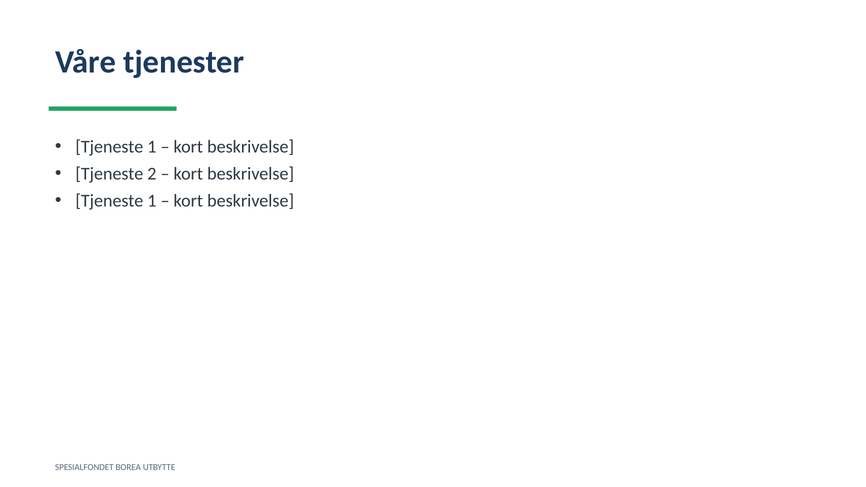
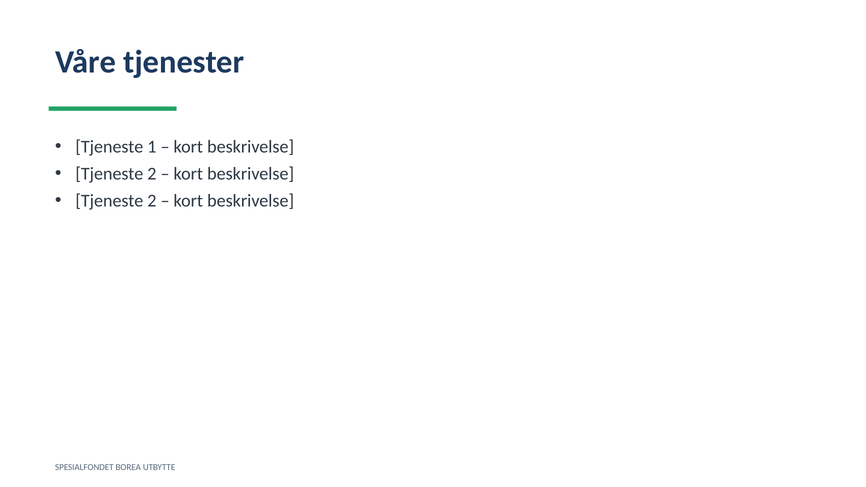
1: 1 -> 2 (152, 201)
